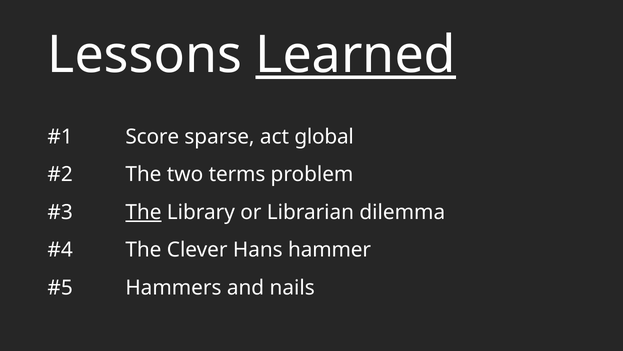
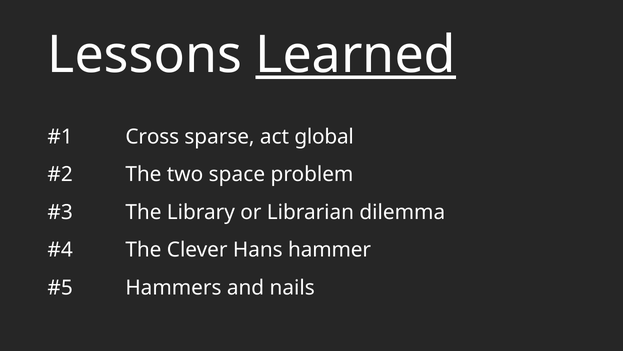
Score: Score -> Cross (152, 137)
terms: terms -> space (237, 174)
The underline: present -> none (143, 212)
